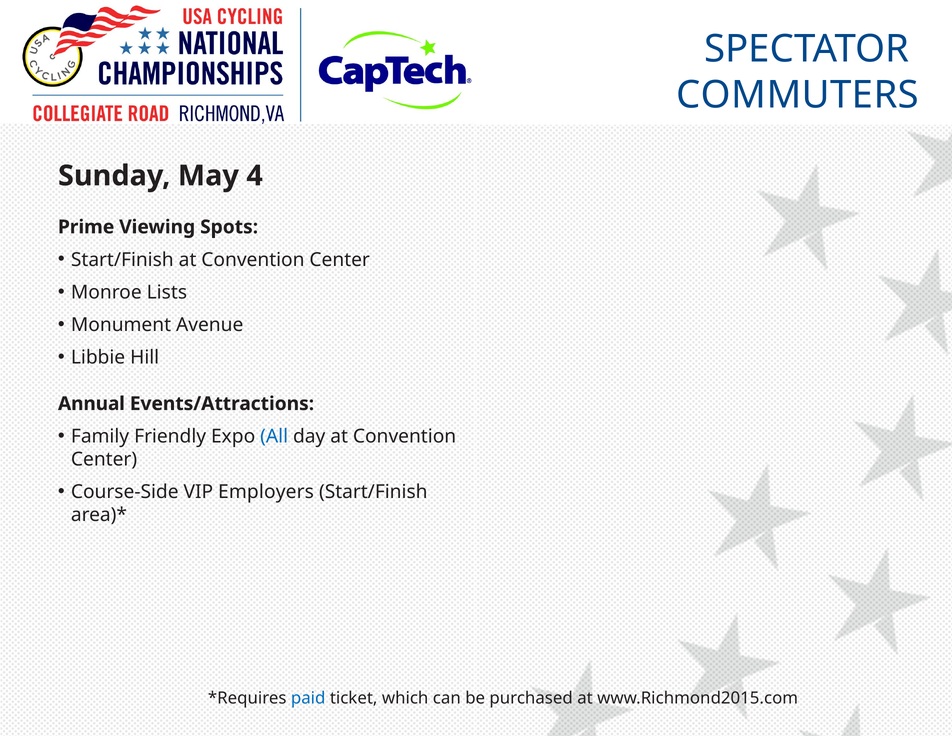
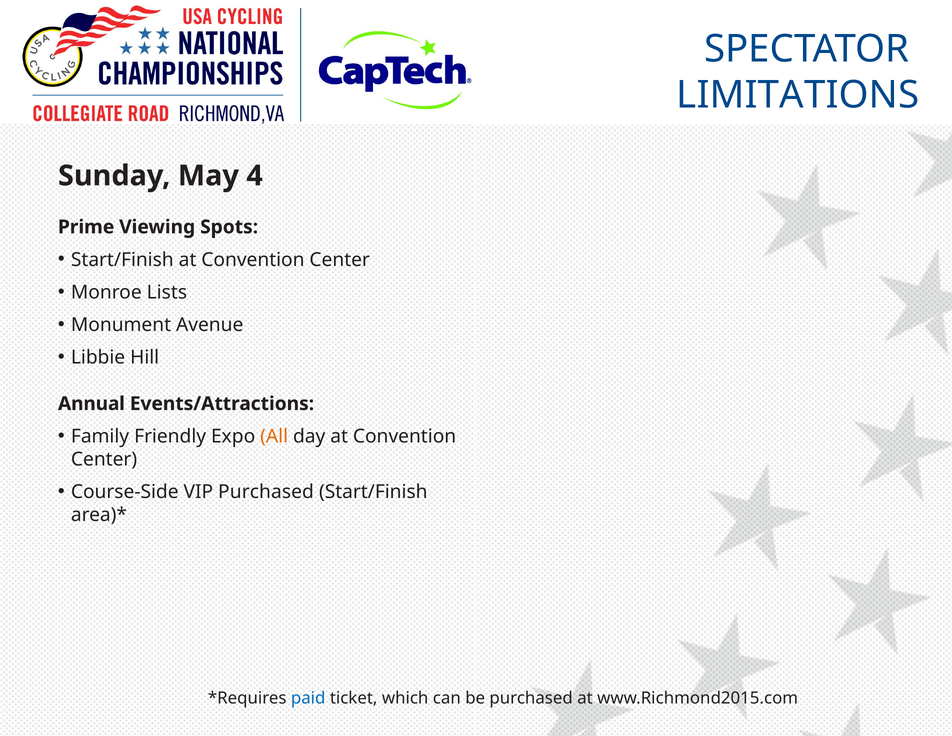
COMMUTERS: COMMUTERS -> LIMITATIONS (798, 95)
All colour: blue -> orange (274, 436)
VIP Employers: Employers -> Purchased (266, 492)
